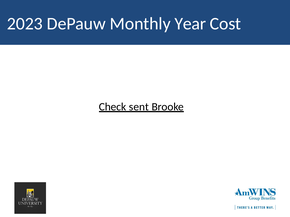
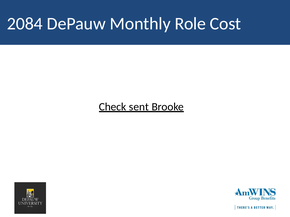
2023: 2023 -> 2084 (25, 24)
Year: Year -> Role (190, 24)
